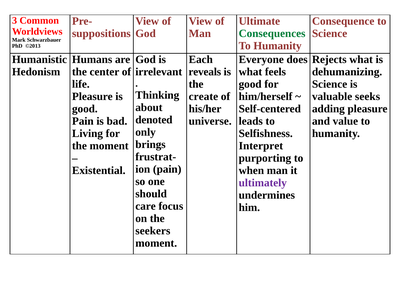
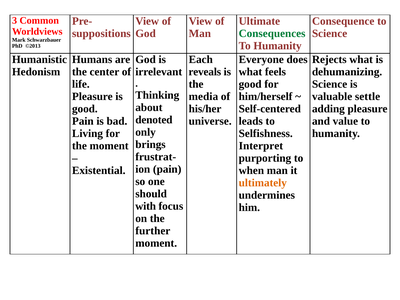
create: create -> media (203, 97)
seeks: seeks -> settle (368, 97)
ultimately colour: purple -> orange (263, 183)
care: care -> with (146, 206)
seekers: seekers -> further (153, 231)
